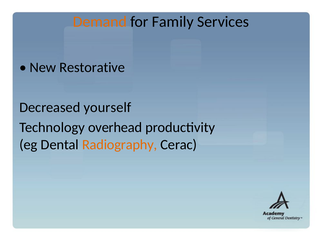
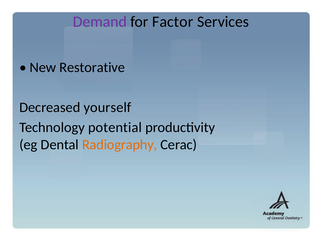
Demand colour: orange -> purple (100, 22)
Family: Family -> Factor (173, 22)
overhead: overhead -> potential (115, 128)
